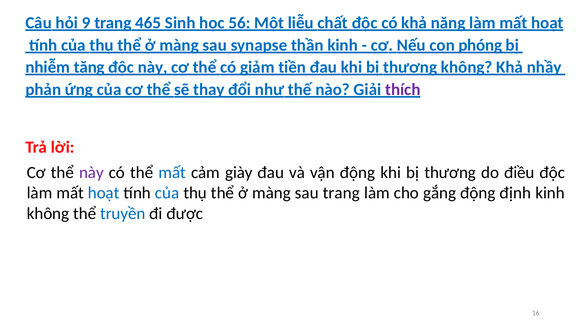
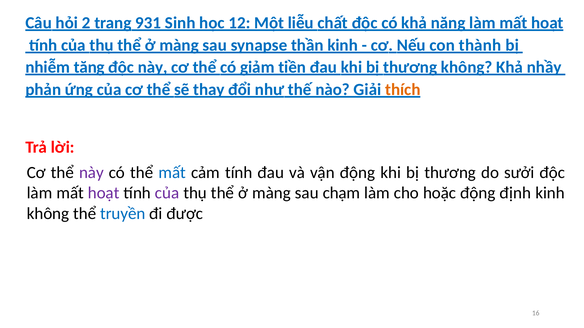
9: 9 -> 2 (86, 23)
465: 465 -> 931 (148, 23)
56: 56 -> 12 (239, 23)
phóng: phóng -> thành (480, 45)
thích colour: purple -> orange (403, 90)
cảm giày: giày -> tính (239, 173)
điều: điều -> sưởi (519, 173)
hoạt colour: blue -> purple (104, 193)
của colour: blue -> purple (167, 193)
sau trang: trang -> chạm (341, 193)
gắng: gắng -> hoặc (440, 193)
